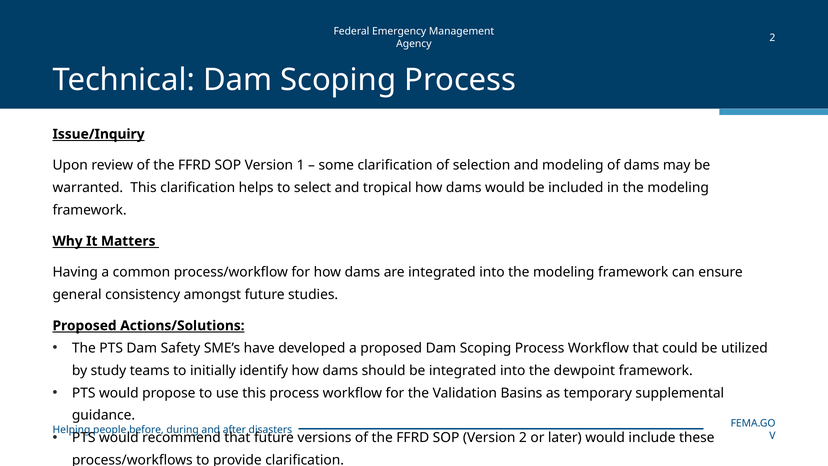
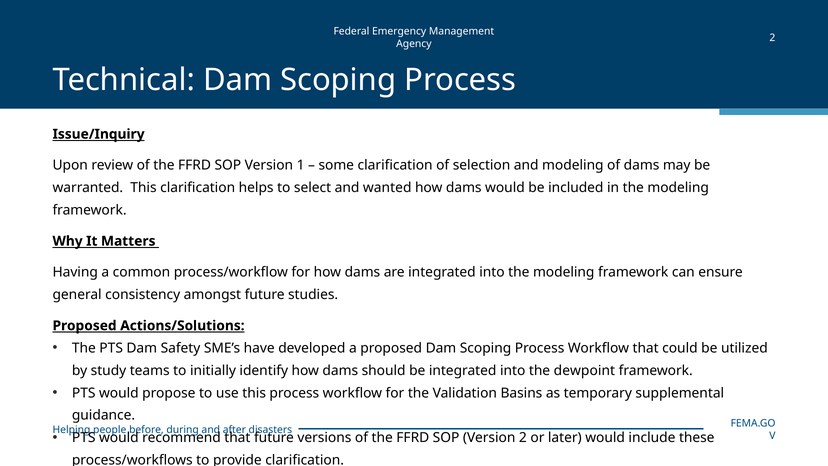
tropical: tropical -> wanted (387, 188)
